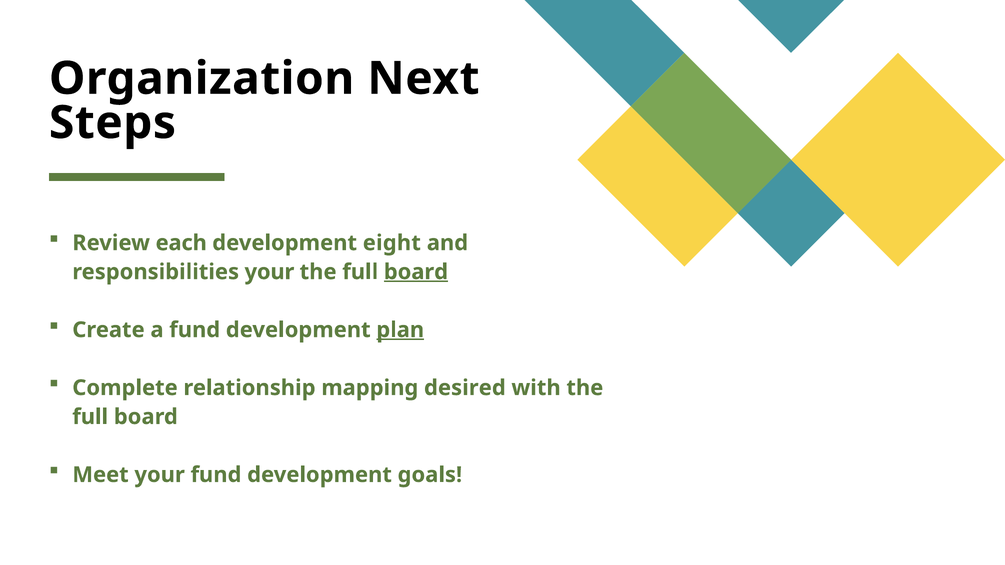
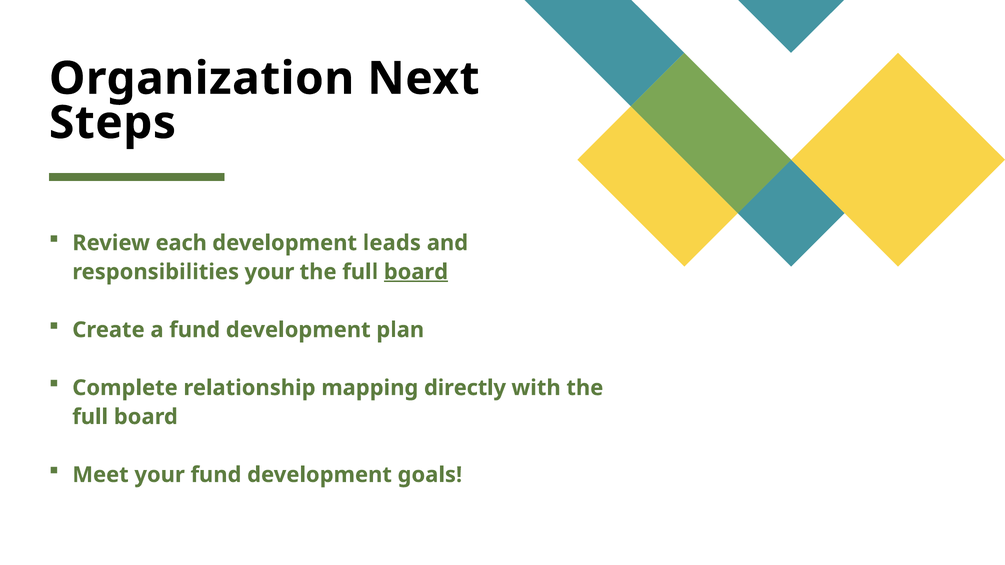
eight: eight -> leads (392, 243)
plan underline: present -> none (400, 330)
desired: desired -> directly (465, 388)
